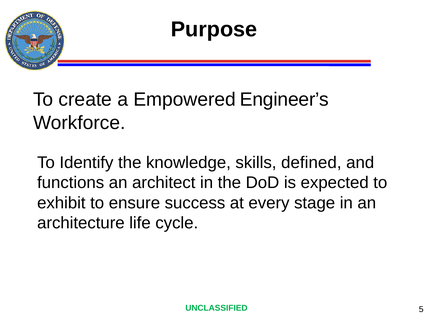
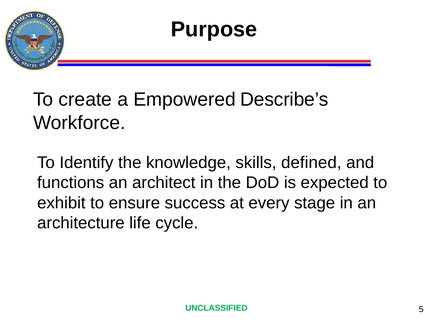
Engineer’s: Engineer’s -> Describe’s (284, 100)
